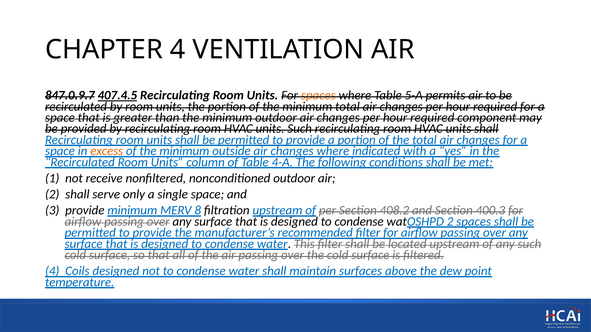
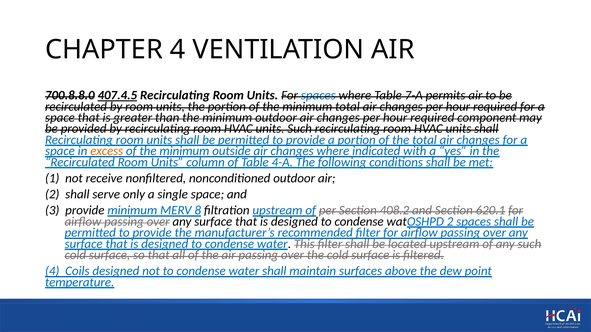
847.0.9.7: 847.0.9.7 -> 700.8.8.0 (70, 95)
spaces colour: orange -> blue (318, 95)
5-A: 5-A -> 7-A (414, 95)
400.3: 400.3 -> 620.1 (490, 211)
